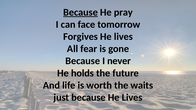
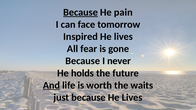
pray: pray -> pain (123, 12)
Forgives: Forgives -> Inspired (81, 37)
And underline: none -> present (51, 85)
